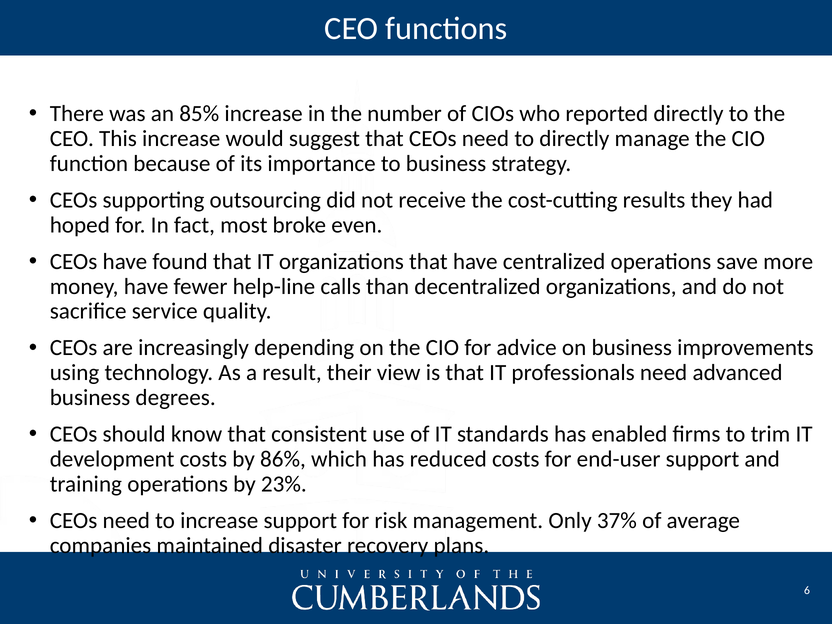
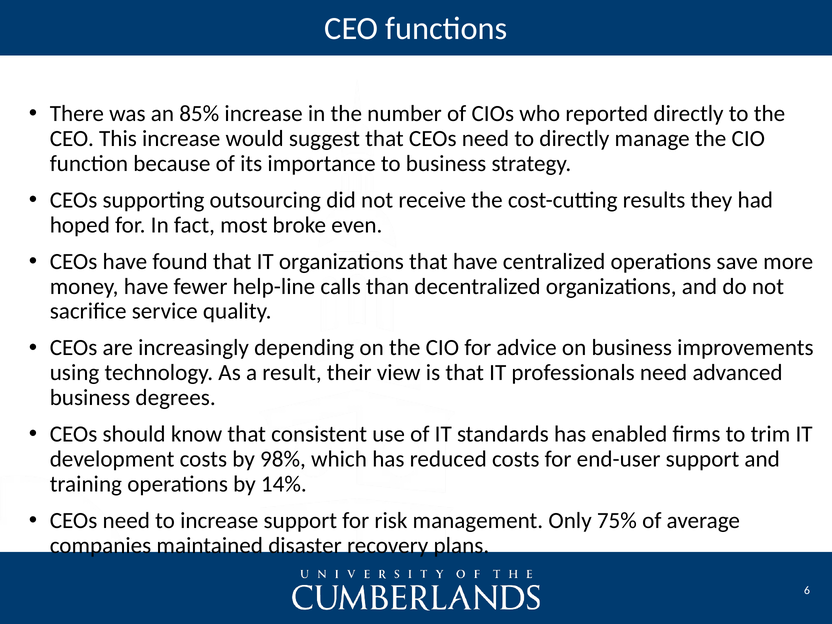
86%: 86% -> 98% (283, 459)
23%: 23% -> 14% (284, 484)
37%: 37% -> 75% (617, 521)
